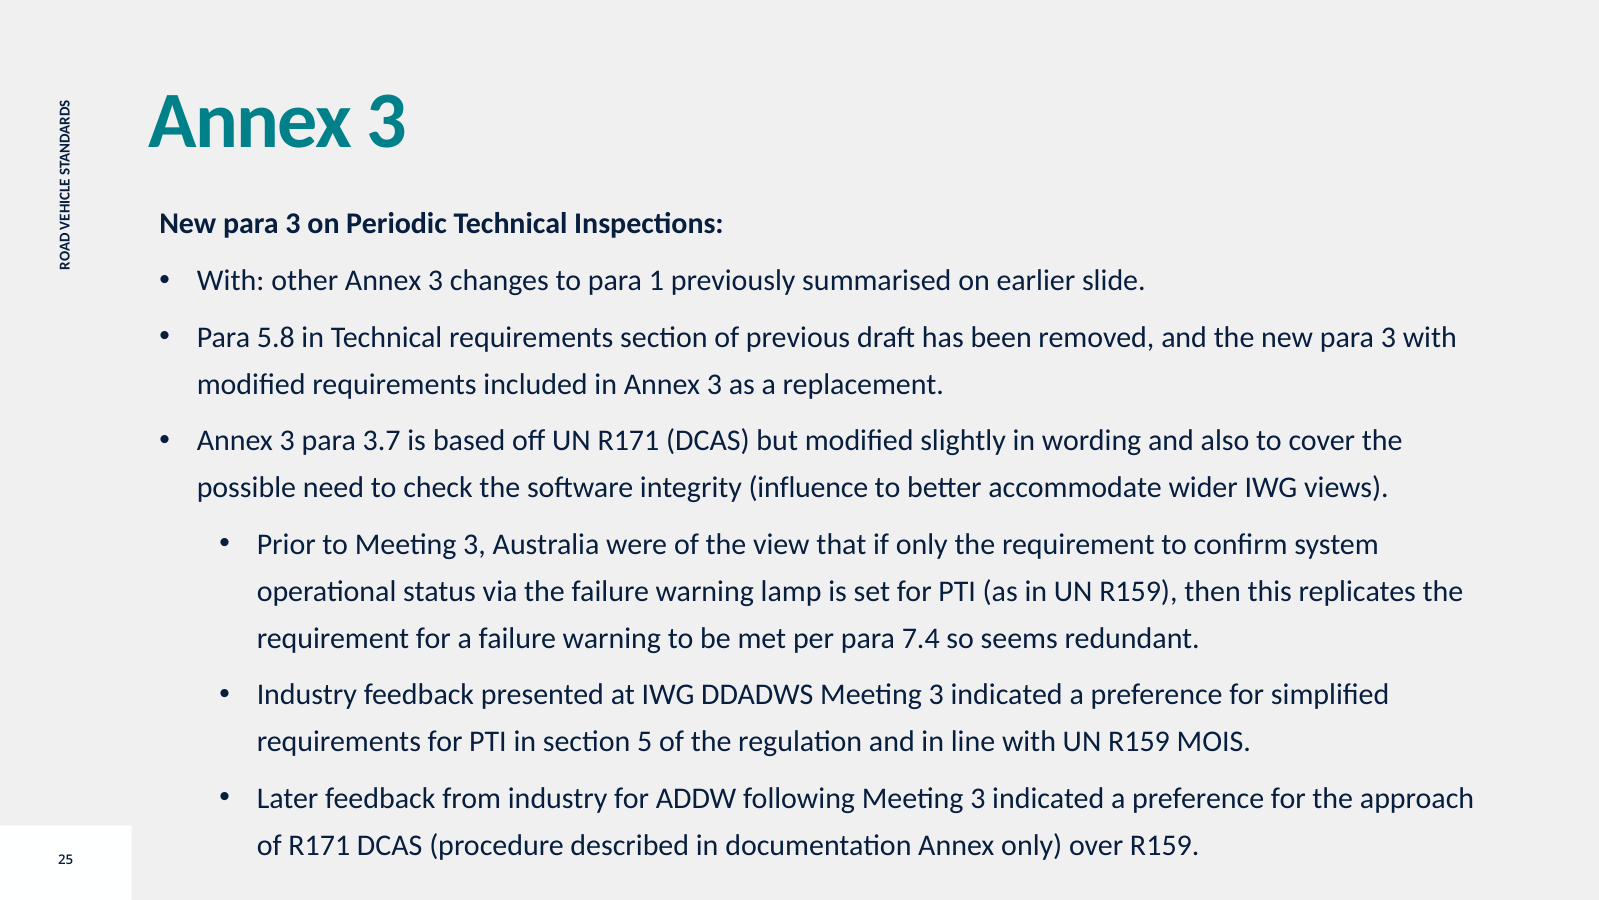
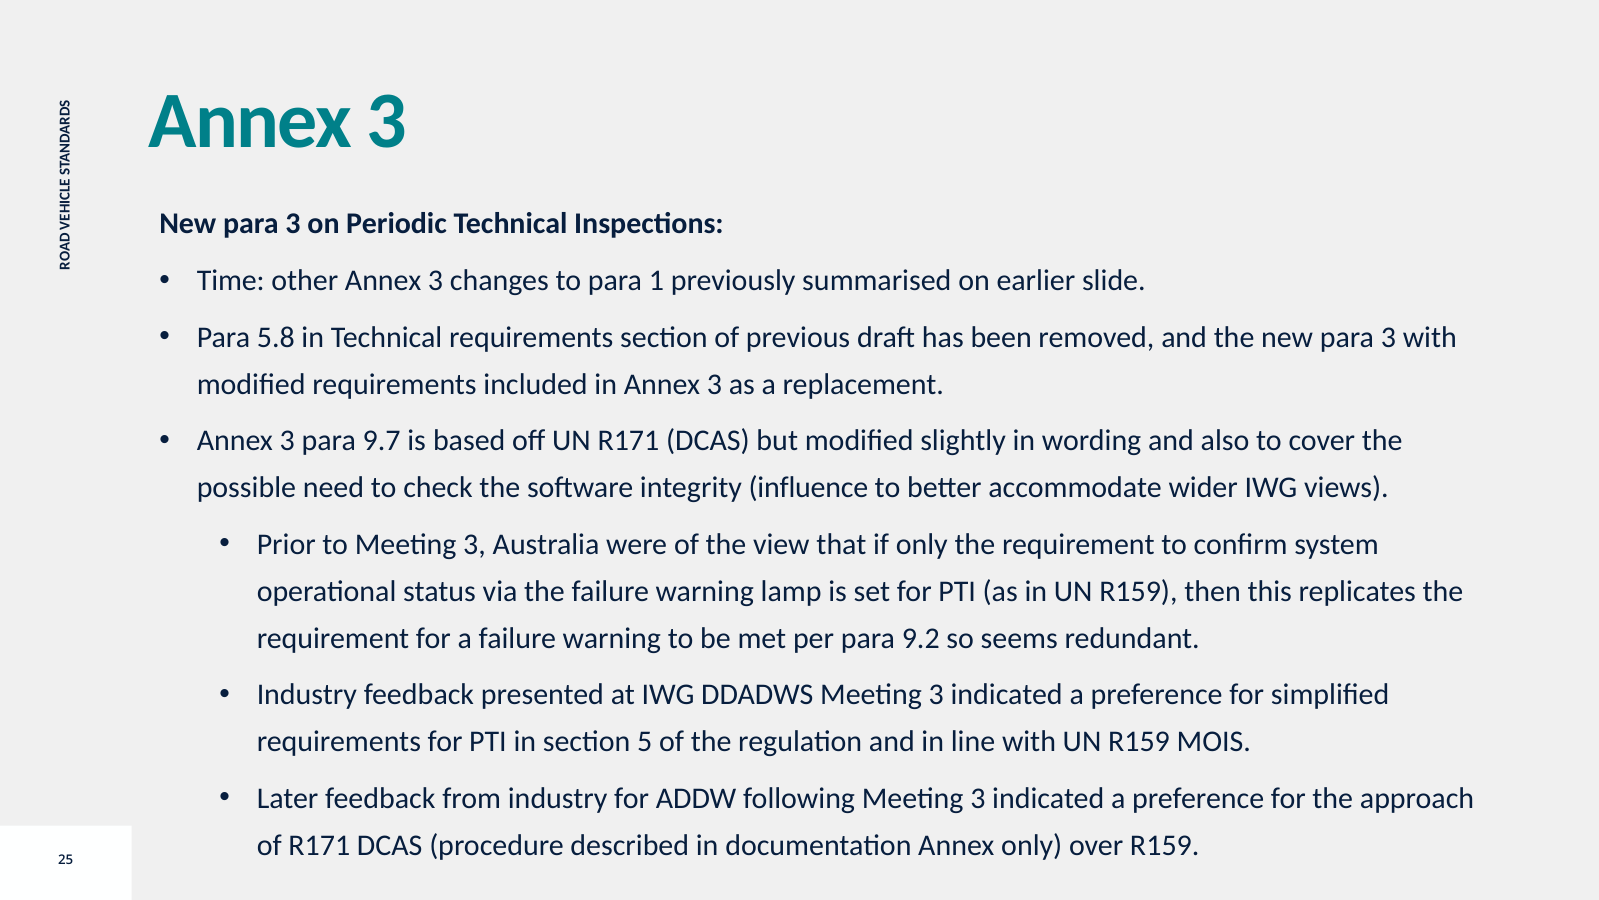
With: With -> Time (231, 281)
3.7: 3.7 -> 9.7 (382, 441)
7.4: 7.4 -> 9.2 (921, 638)
